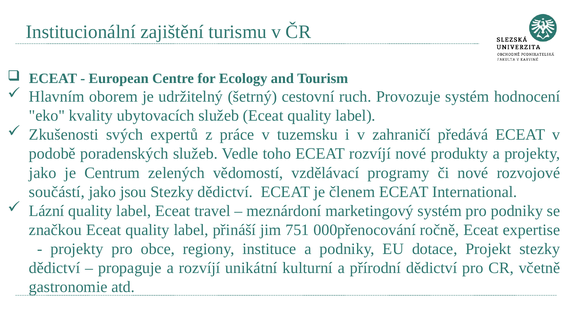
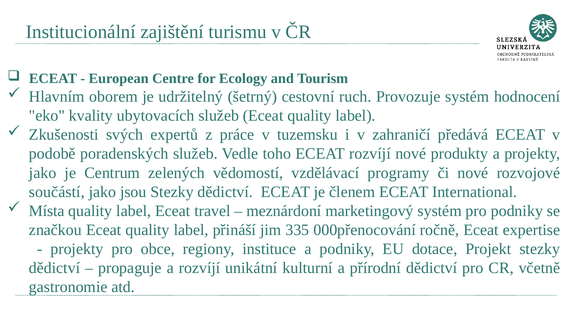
Lázní: Lázní -> Místa (47, 211)
751: 751 -> 335 (297, 230)
